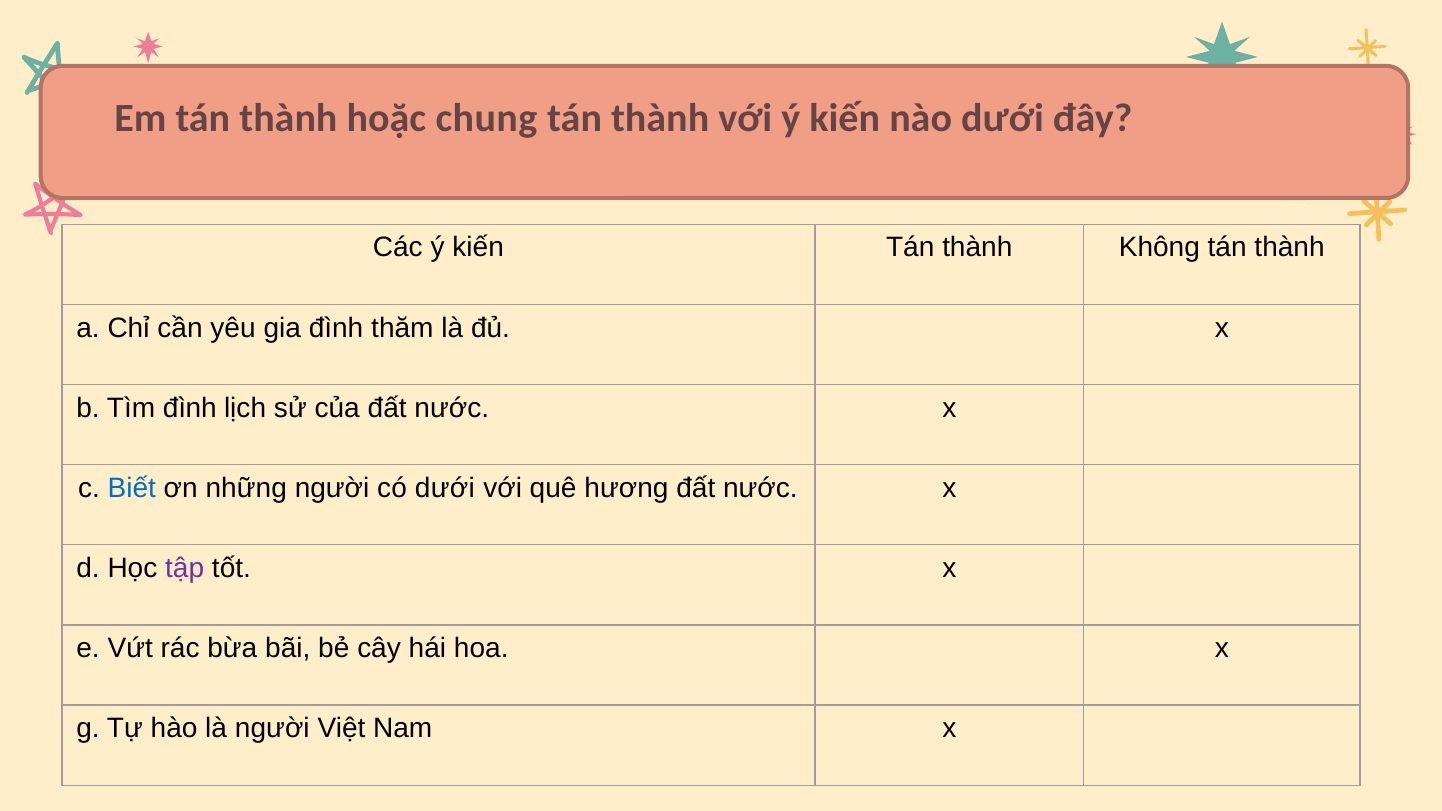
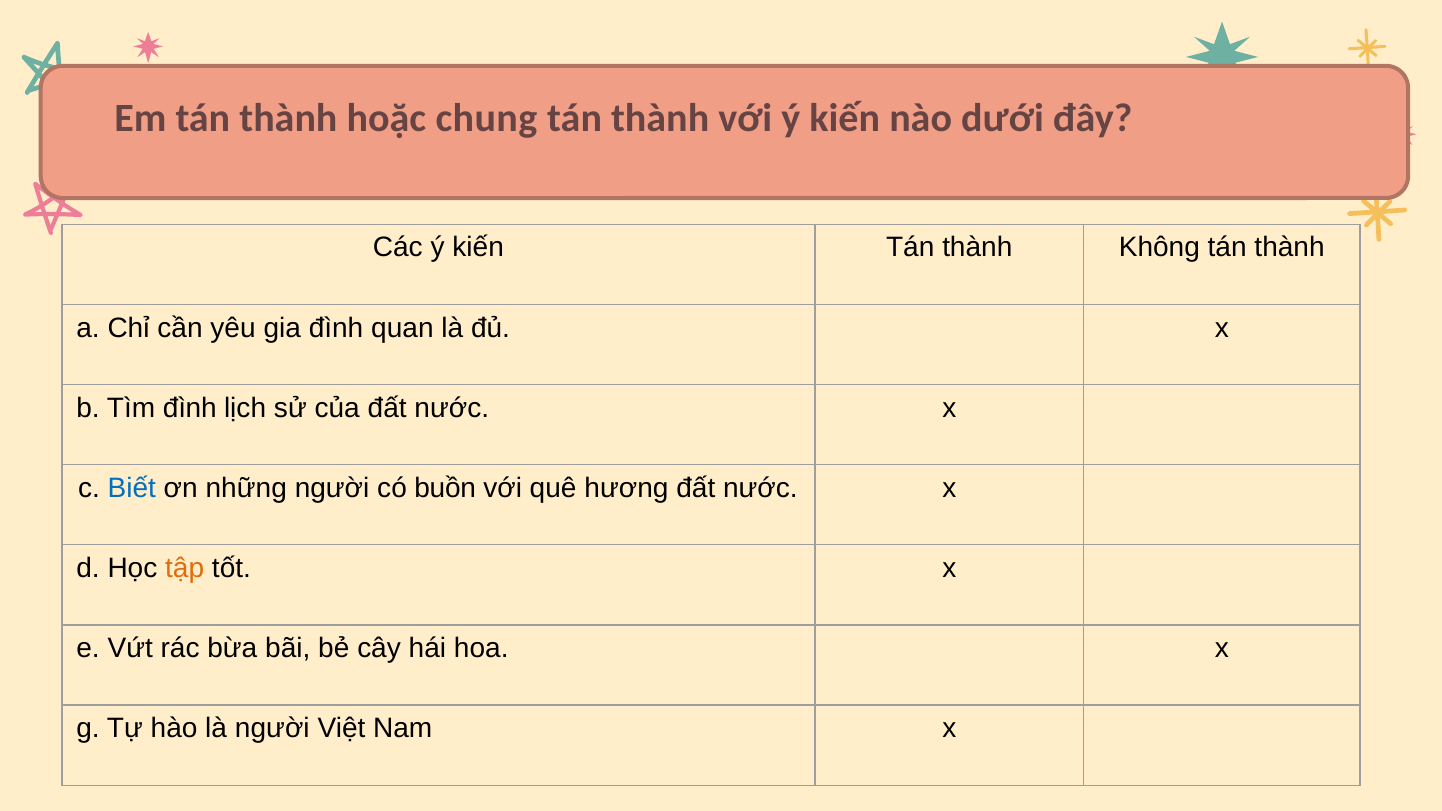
thăm: thăm -> quan (402, 328)
có dưới: dưới -> buồn (445, 488)
tập colour: purple -> orange (185, 568)
